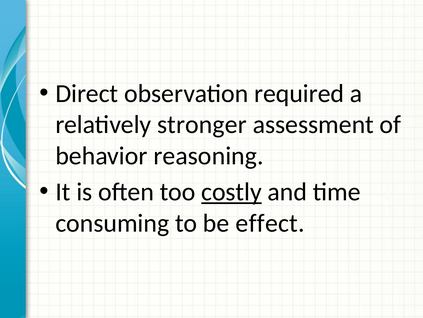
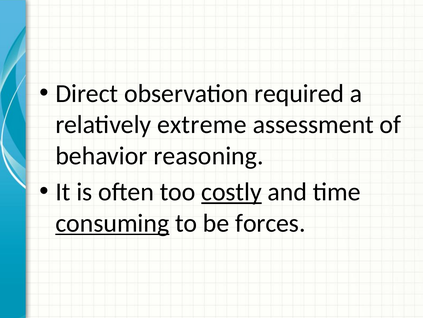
stronger: stronger -> extreme (202, 124)
consuming underline: none -> present (112, 223)
effect: effect -> forces (270, 223)
